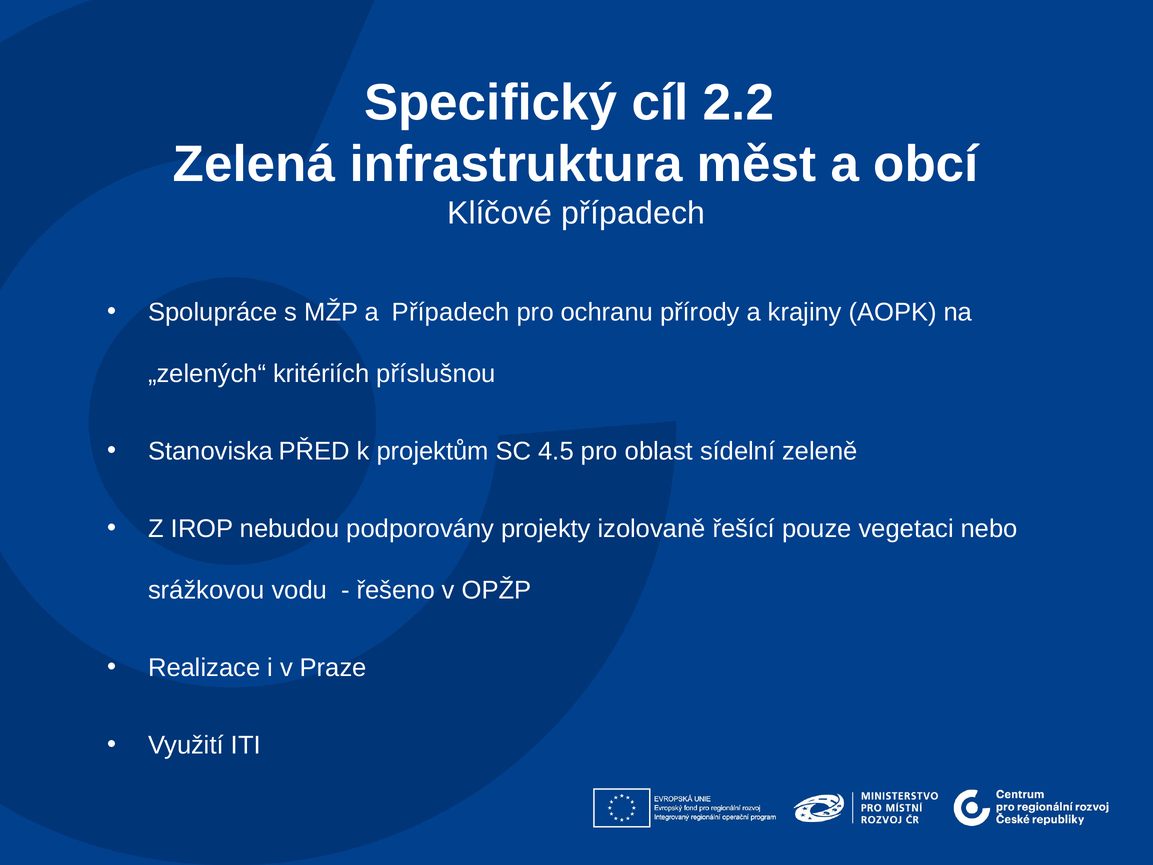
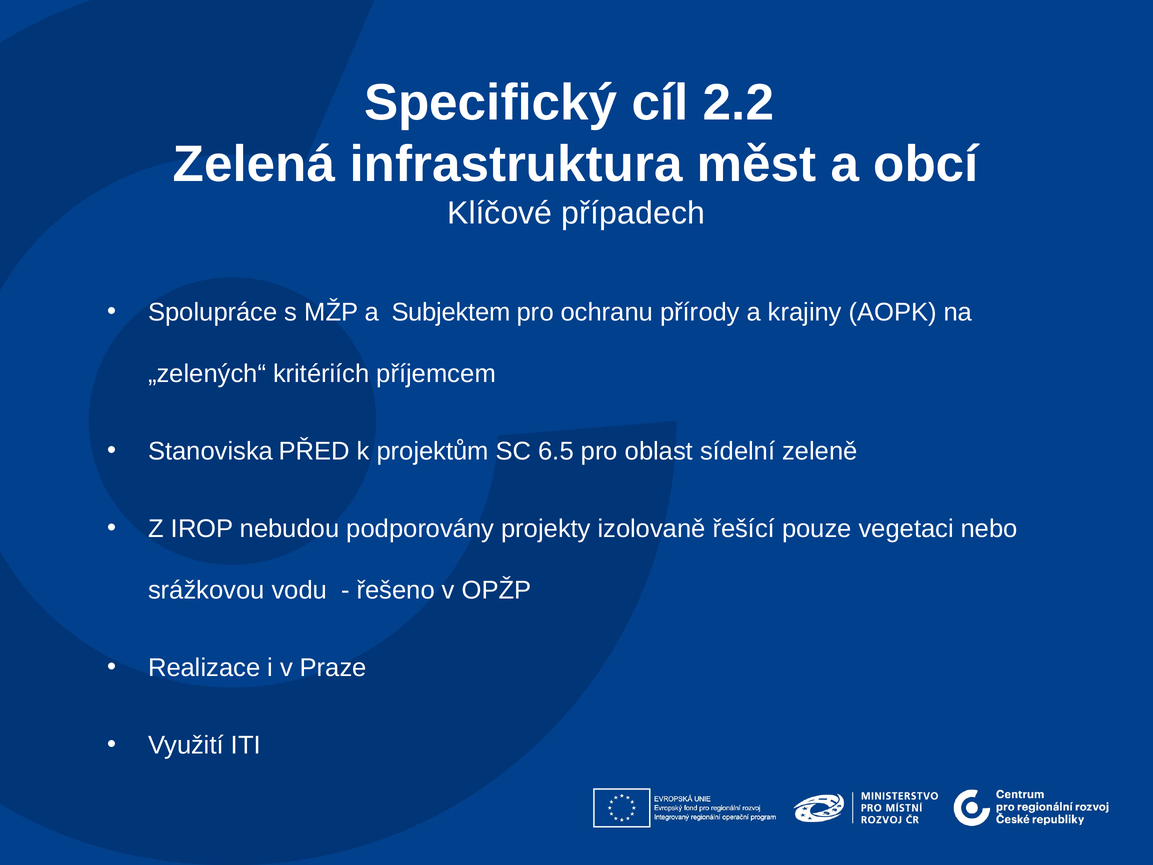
a Případech: Případech -> Subjektem (451, 312)
příslušnou: příslušnou -> příjemcem (436, 374)
4.5: 4.5 -> 6.5 (556, 451)
